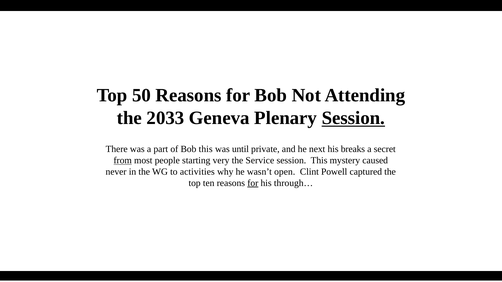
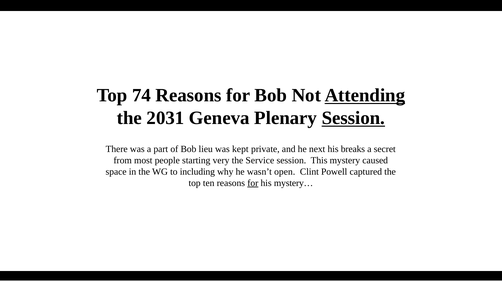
50: 50 -> 74 (142, 96)
Attending underline: none -> present (365, 96)
2033: 2033 -> 2031 (165, 118)
Bob this: this -> lieu (206, 149)
until: until -> kept (240, 149)
from underline: present -> none (123, 161)
never: never -> space (116, 172)
activities: activities -> including (197, 172)
through…: through… -> mystery… (294, 183)
